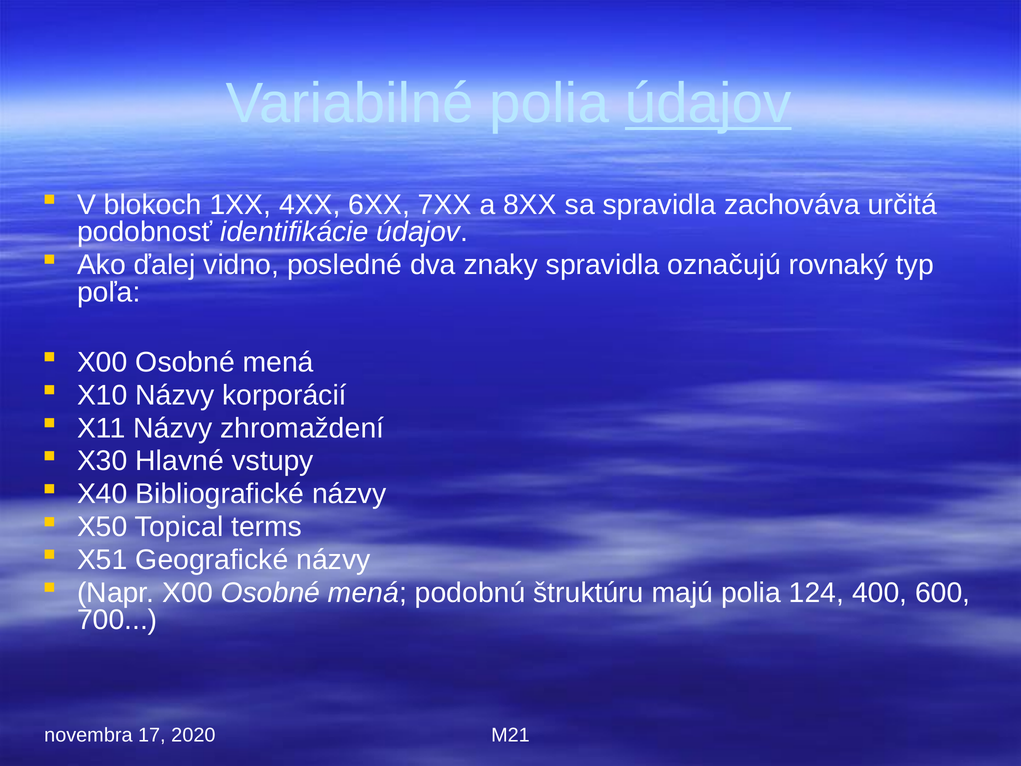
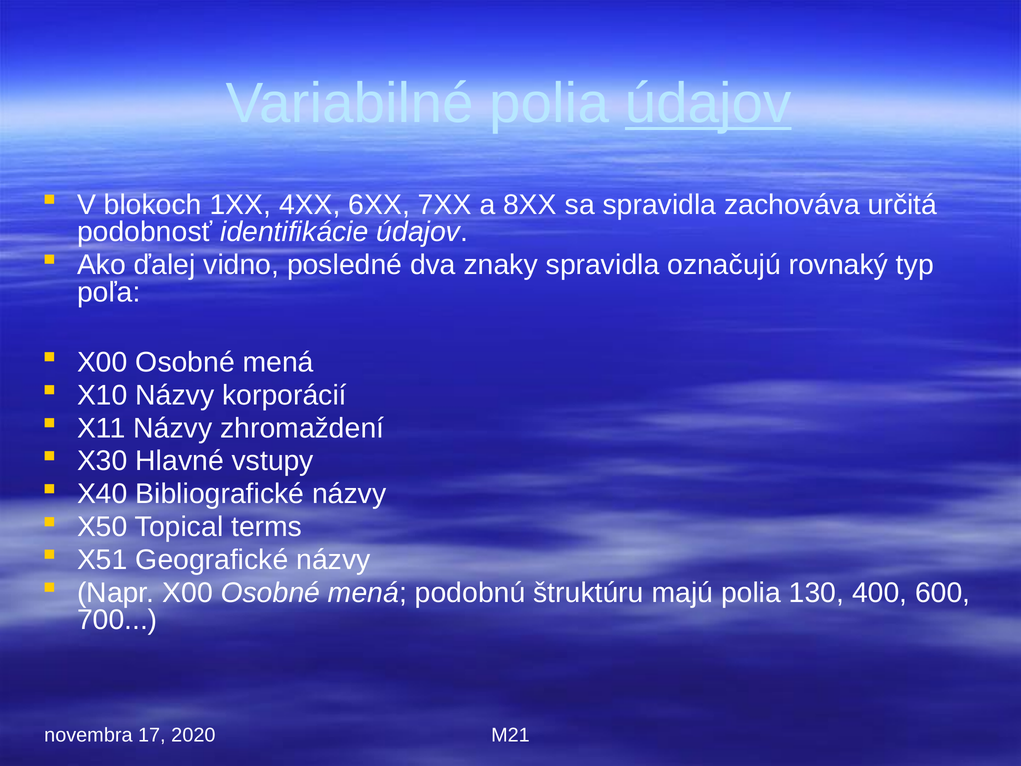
124: 124 -> 130 (816, 593)
